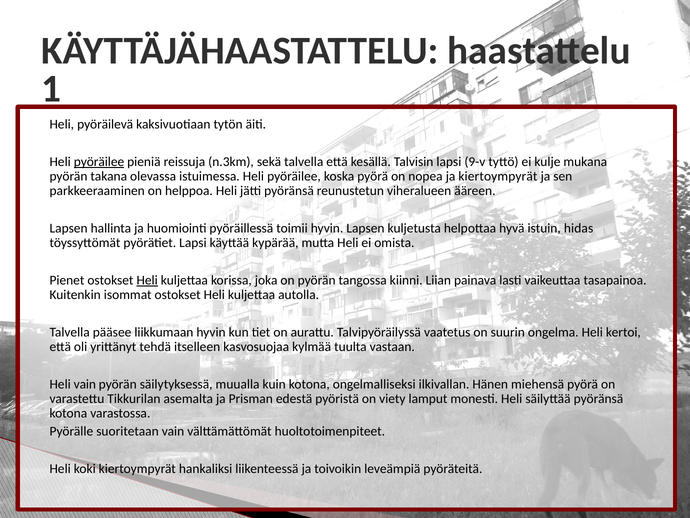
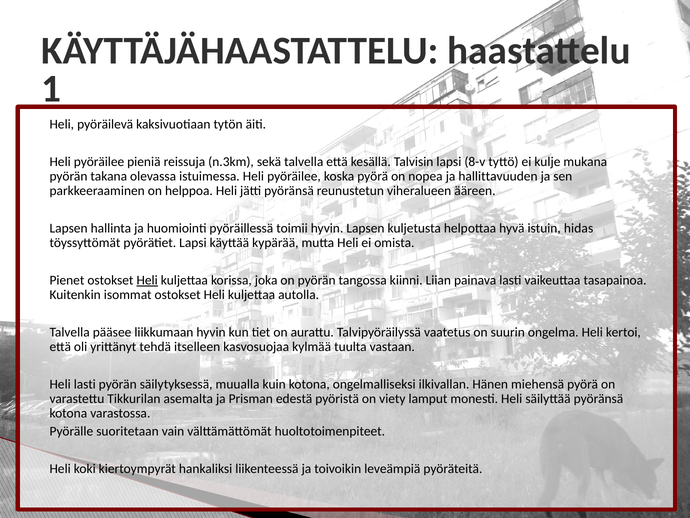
pyöräilee underline: present -> none (99, 162)
9-v: 9-v -> 8-v (475, 162)
ja kiertoympyrät: kiertoympyrät -> hallittavuuden (498, 176)
Heli vain: vain -> lasti (85, 384)
